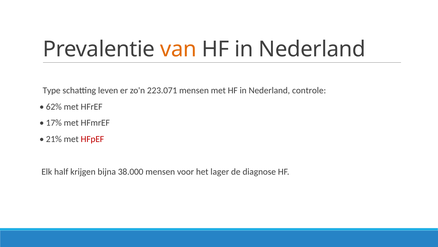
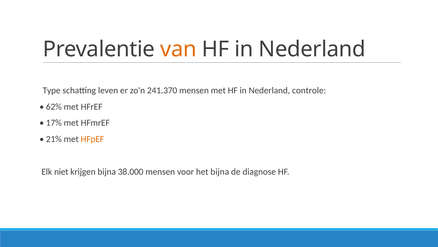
223.071: 223.071 -> 241.370 (162, 90)
HFpEF colour: red -> orange (92, 139)
half: half -> niet (61, 171)
het lager: lager -> bijna (220, 171)
